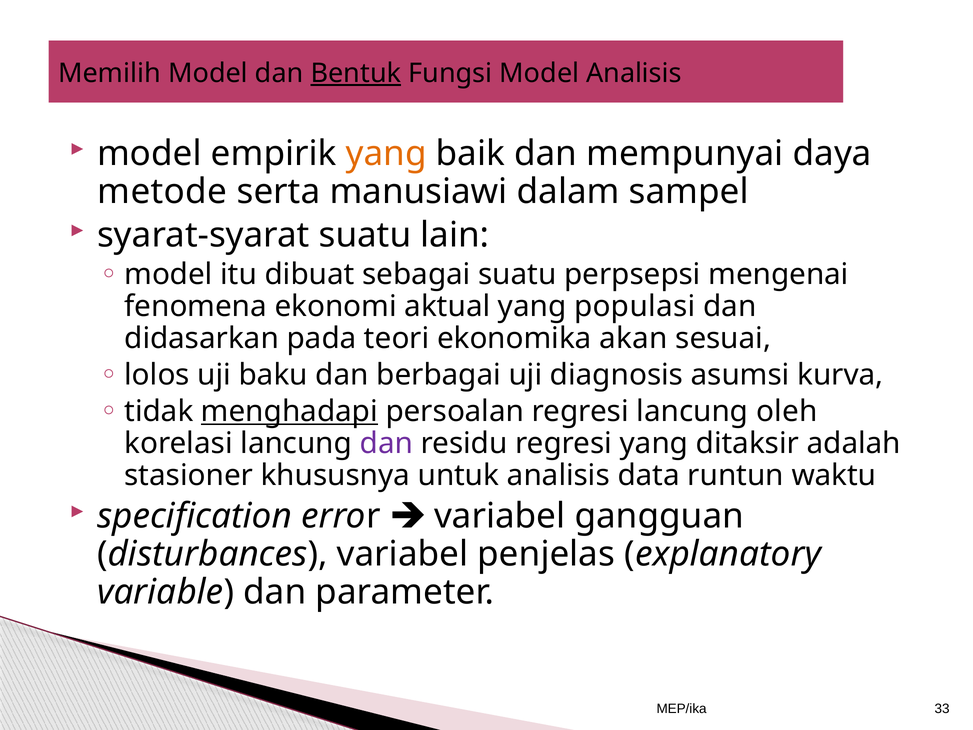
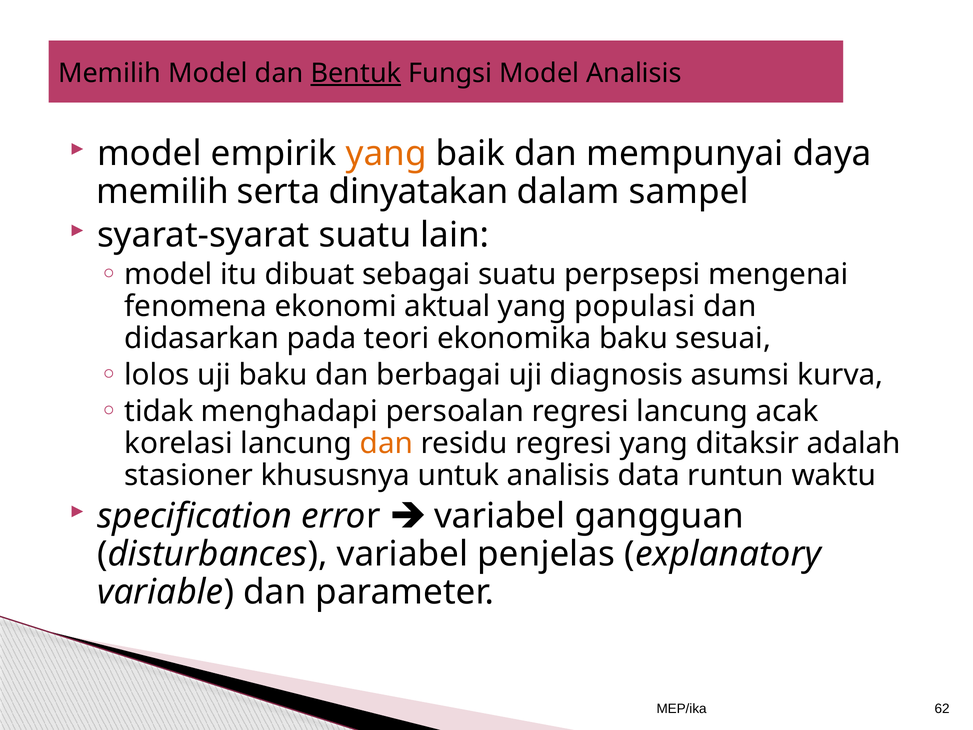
metode: metode -> memilih (163, 191)
manusiawi: manusiawi -> dinyatakan (419, 191)
ekonomika akan: akan -> baku (634, 338)
menghadapi underline: present -> none (289, 411)
oleh: oleh -> acak (787, 411)
dan colour: purple -> orange (386, 443)
33: 33 -> 62 (942, 709)
